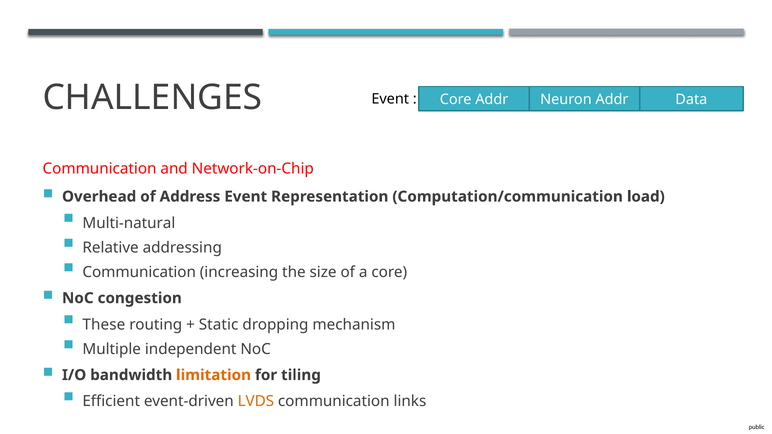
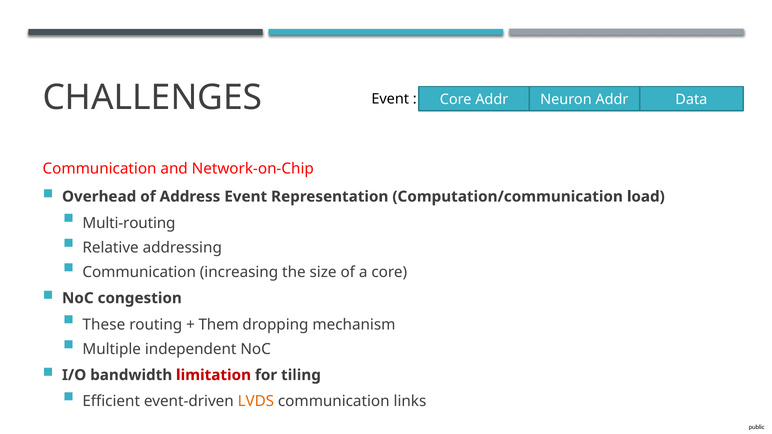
Multi-natural: Multi-natural -> Multi-routing (129, 223)
Static: Static -> Them (219, 325)
limitation colour: orange -> red (214, 375)
